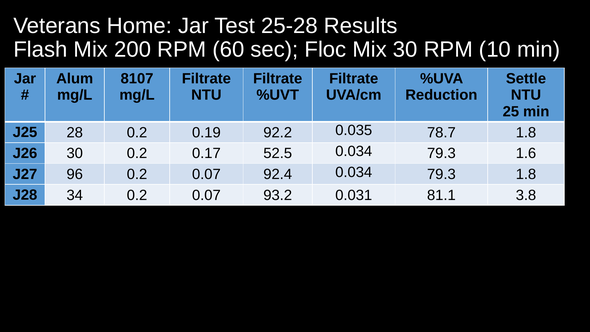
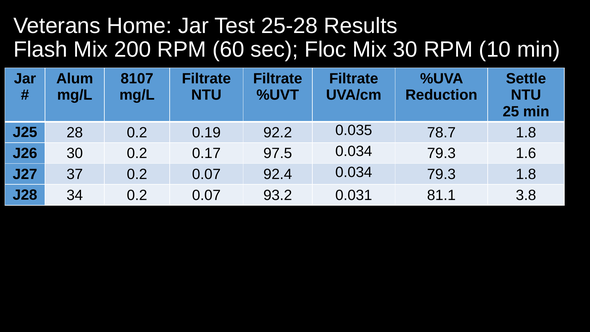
52.5: 52.5 -> 97.5 (278, 153)
96: 96 -> 37 (75, 174)
